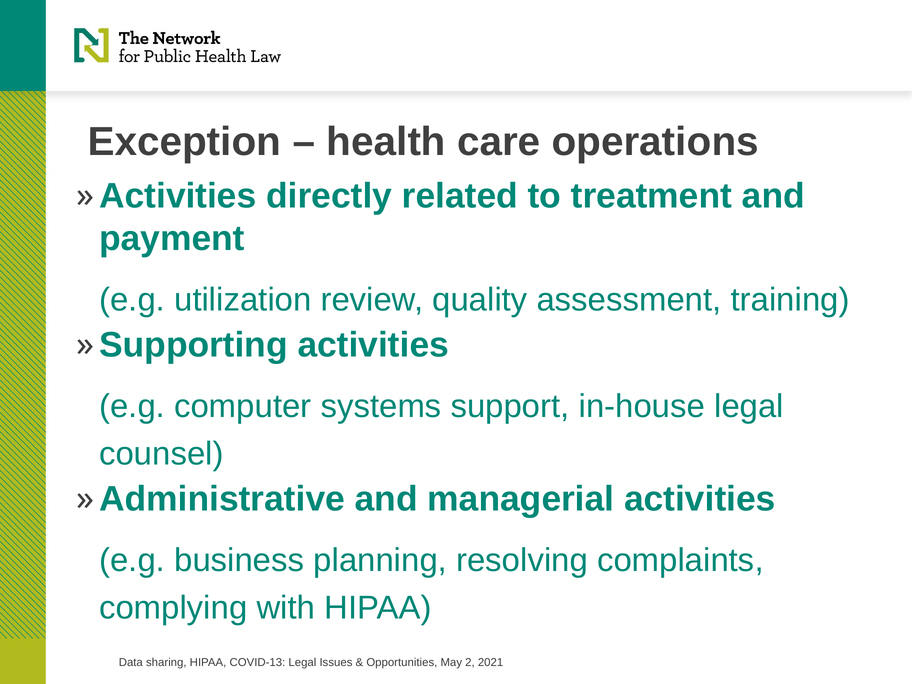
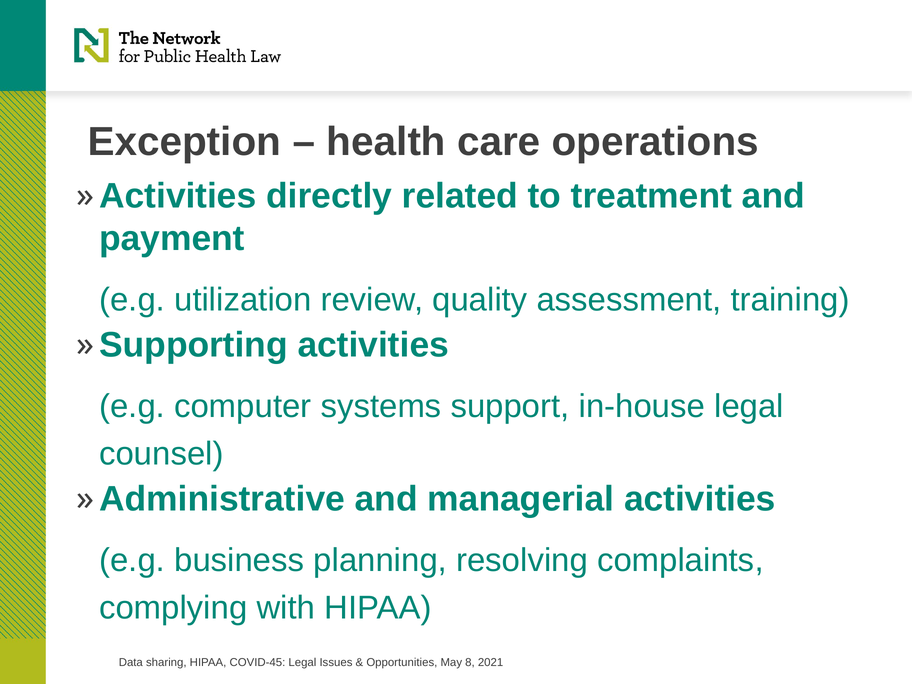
COVID-13: COVID-13 -> COVID-45 (257, 663)
2: 2 -> 8 (470, 663)
